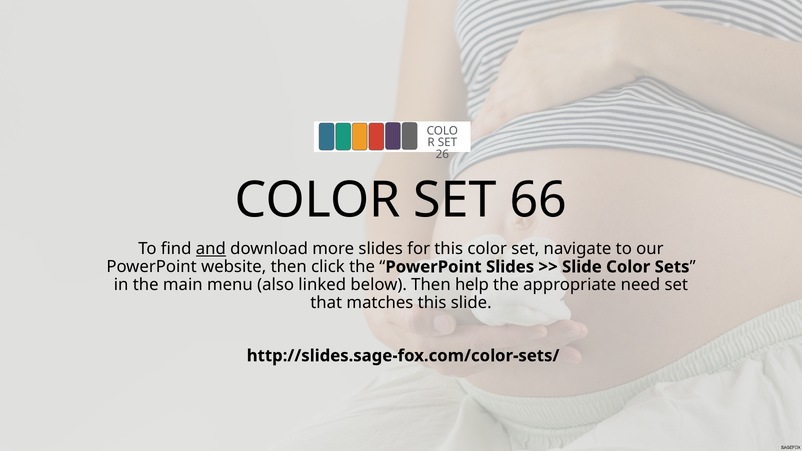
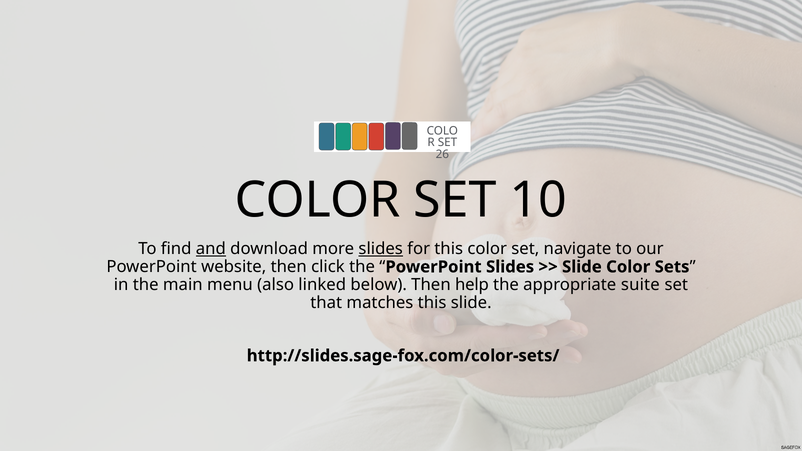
66: 66 -> 10 (538, 200)
slides underline: none -> present (381, 249)
need: need -> suite (640, 285)
